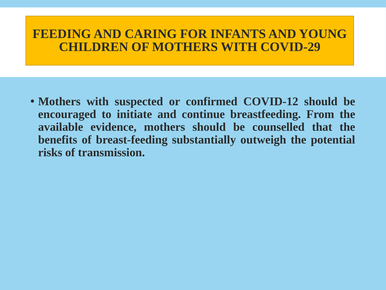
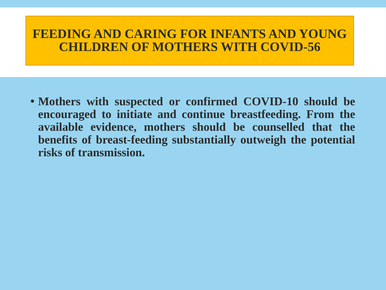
COVID-29: COVID-29 -> COVID-56 (290, 47)
COVID-12: COVID-12 -> COVID-10 (271, 101)
